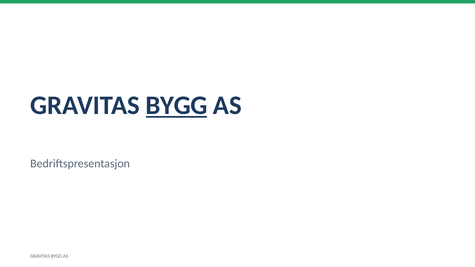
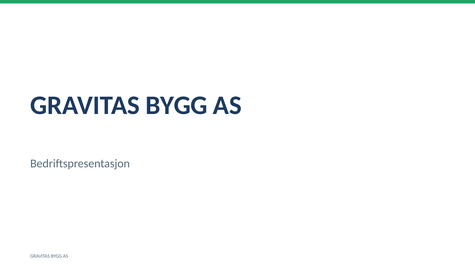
BYGG underline: present -> none (177, 105)
